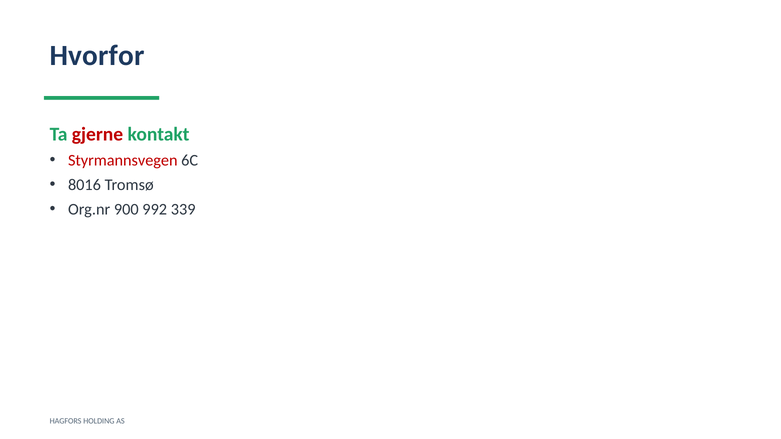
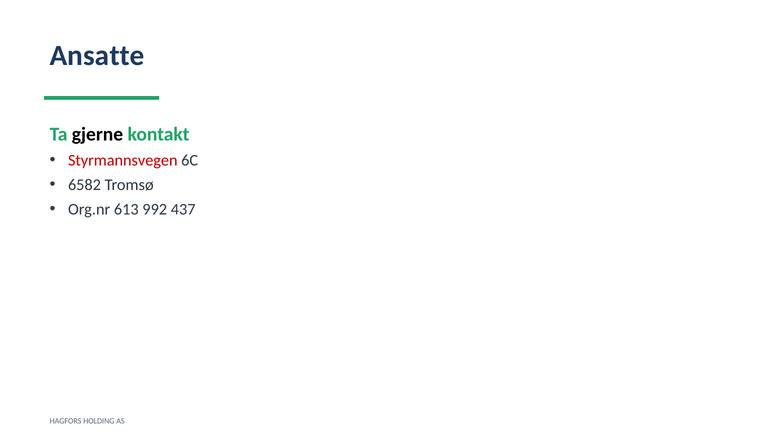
Hvorfor: Hvorfor -> Ansatte (97, 56)
gjerne colour: red -> black (98, 134)
8016: 8016 -> 6582 (84, 185)
900: 900 -> 613 (126, 209)
339: 339 -> 437 (183, 209)
